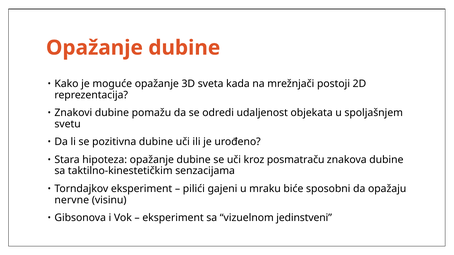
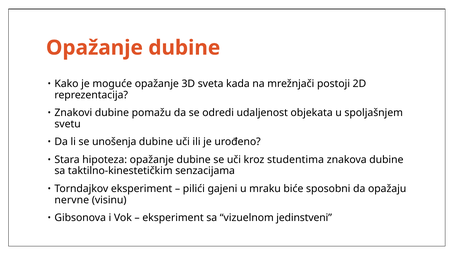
pozitivna: pozitivna -> unošenja (114, 142)
posmatraču: posmatraču -> studentima (296, 160)
